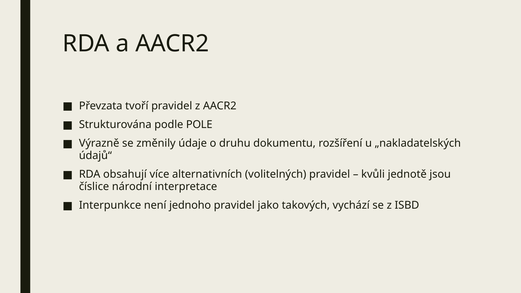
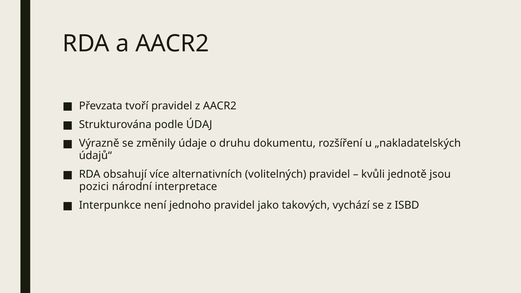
POLE: POLE -> ÚDAJ (199, 125)
číslice: číslice -> pozici (94, 187)
